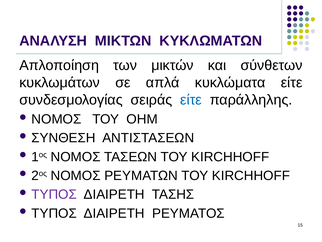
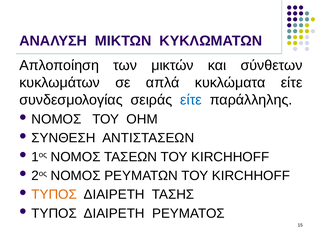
ΤΥΠΟΣ colour: purple -> orange (54, 194)
